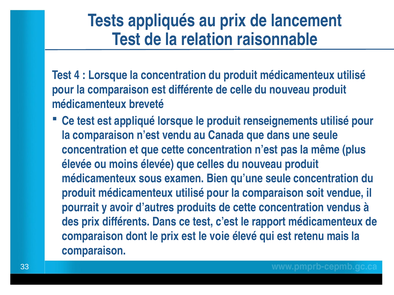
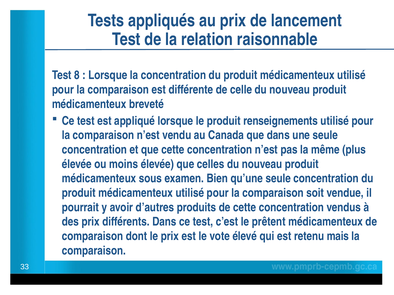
4: 4 -> 8 (77, 75)
rapport: rapport -> prêtent (269, 222)
voie: voie -> vote (220, 237)
